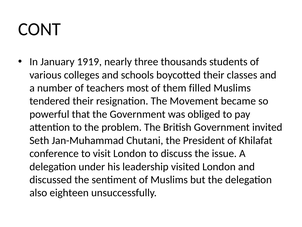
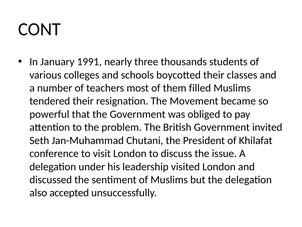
1919: 1919 -> 1991 (89, 62)
eighteen: eighteen -> accepted (69, 192)
